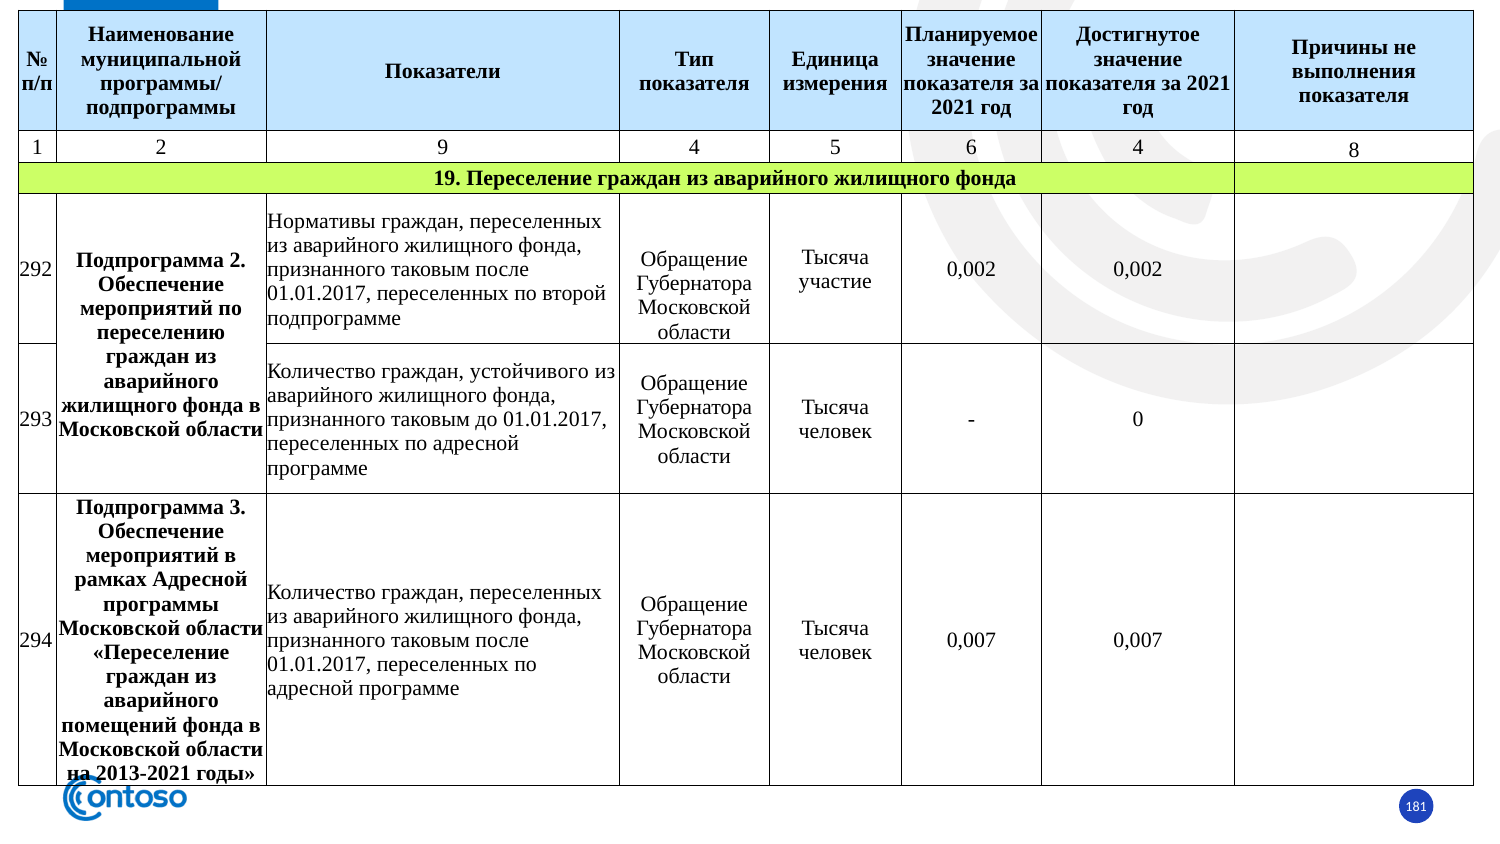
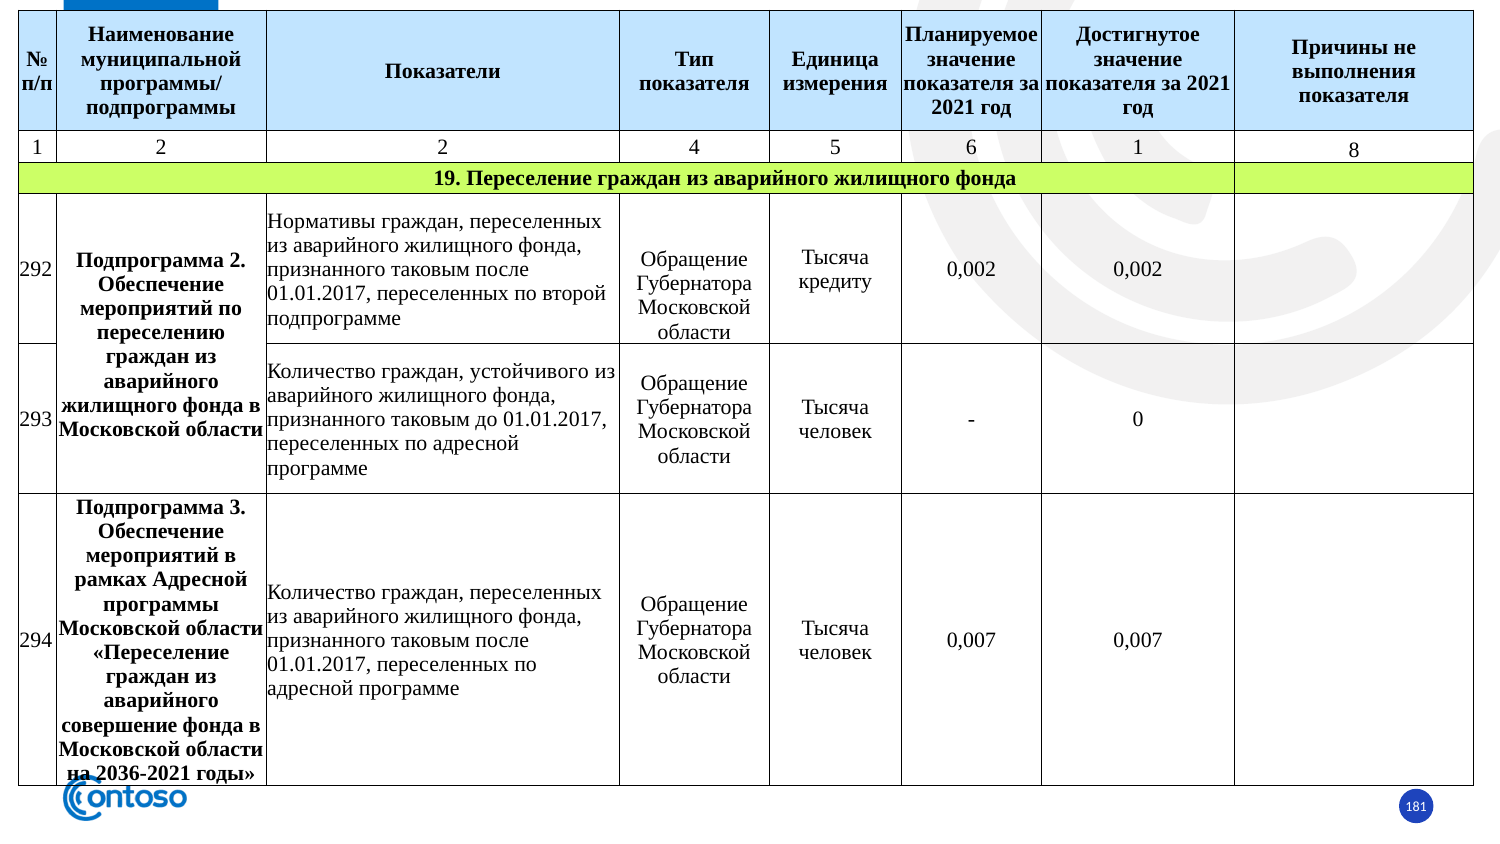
2 9: 9 -> 2 (443, 147)
6 4: 4 -> 1 (1138, 147)
участие: участие -> кредиту (835, 282)
помещений: помещений -> совершение (119, 725)
2013-2021: 2013-2021 -> 2036-2021 (143, 773)
